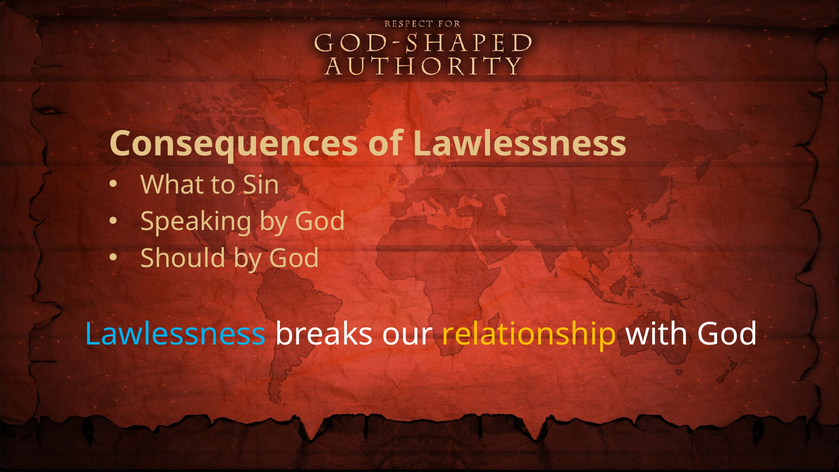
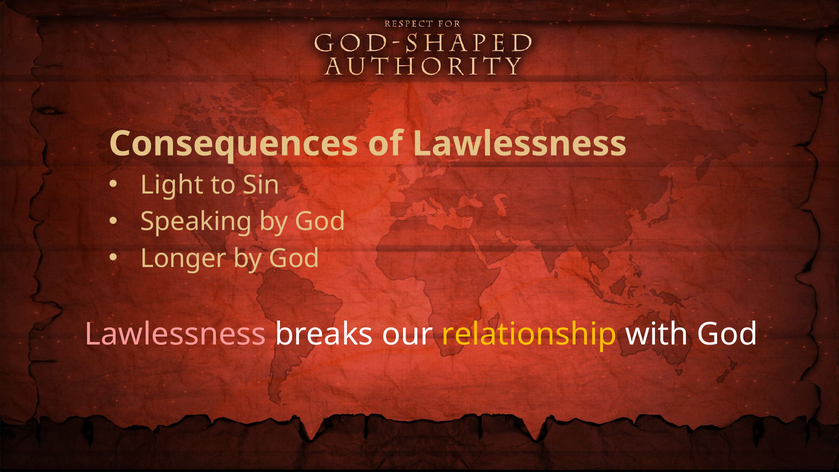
What: What -> Light (172, 185)
Should: Should -> Longer (183, 259)
Lawlessness colour: light blue -> pink (175, 335)
